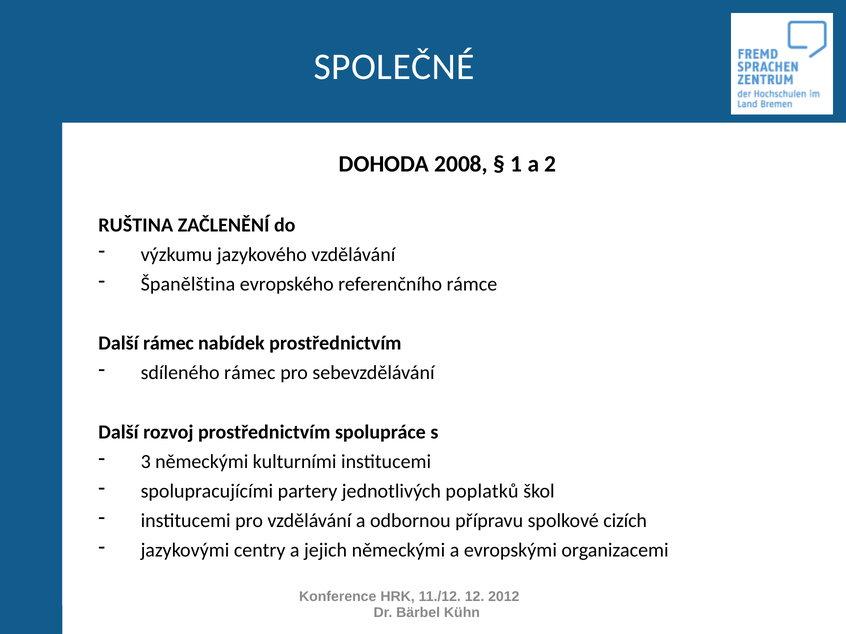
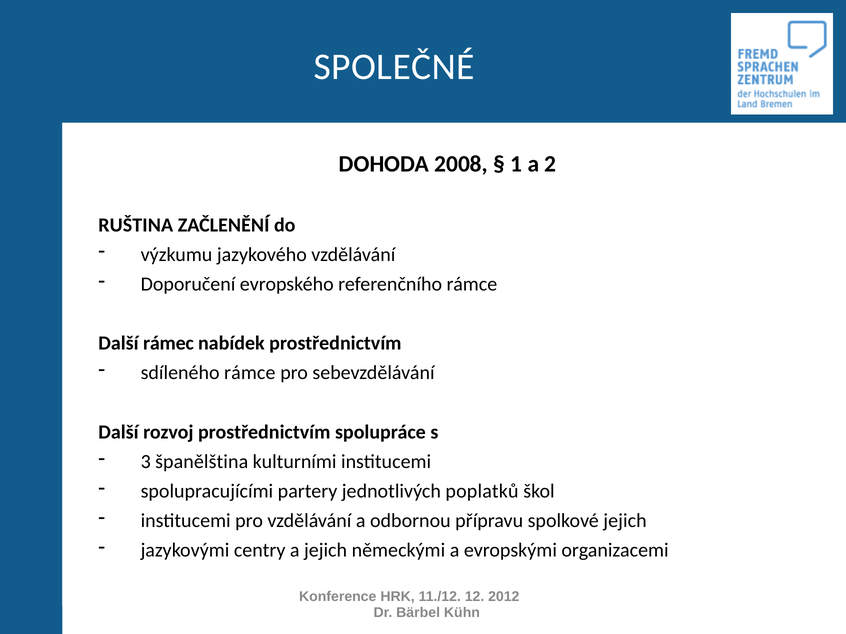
Španělština: Španělština -> Doporučení (188, 284)
sdíleného rámec: rámec -> rámce (250, 373)
3 německými: německými -> španělština (202, 462)
spolkové cizích: cizích -> jejich (625, 521)
